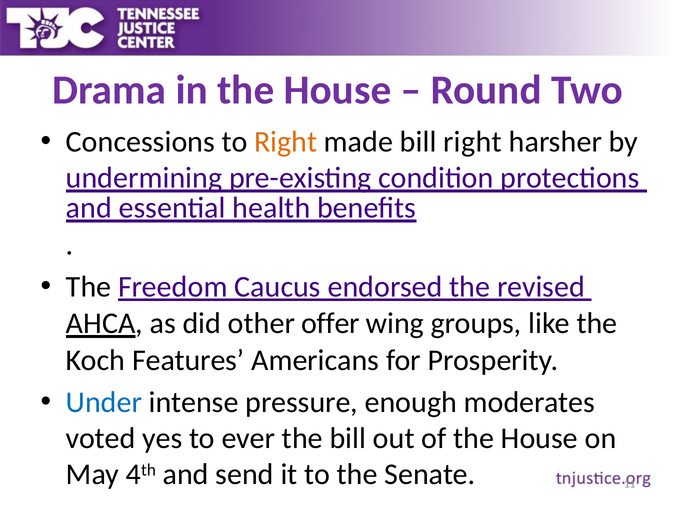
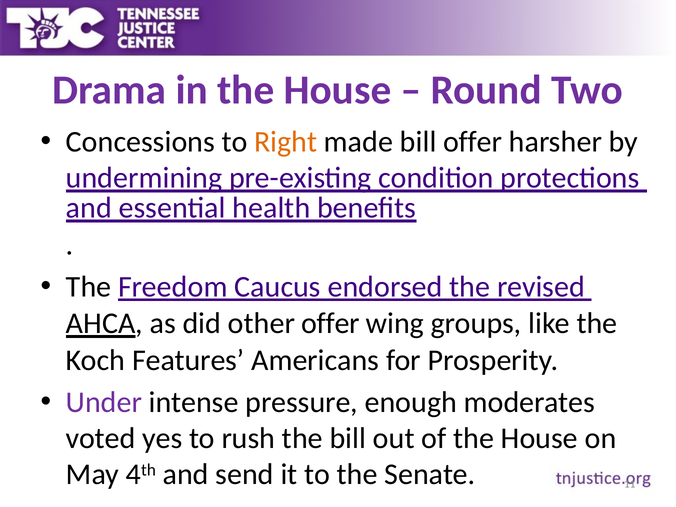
bill right: right -> offer (473, 142)
Under colour: blue -> purple (104, 402)
ever: ever -> rush (248, 438)
